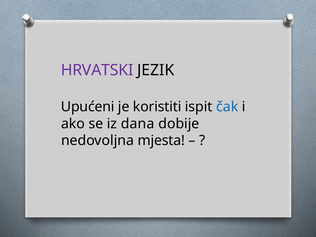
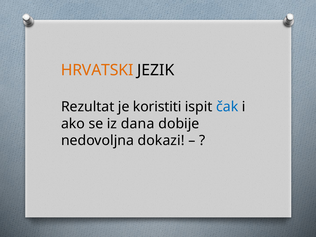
HRVATSKI colour: purple -> orange (97, 70)
Upućeni: Upućeni -> Rezultat (88, 107)
mjesta: mjesta -> dokazi (161, 141)
